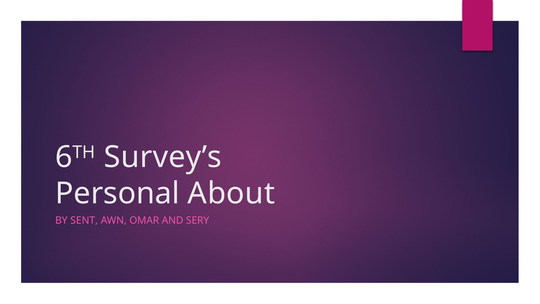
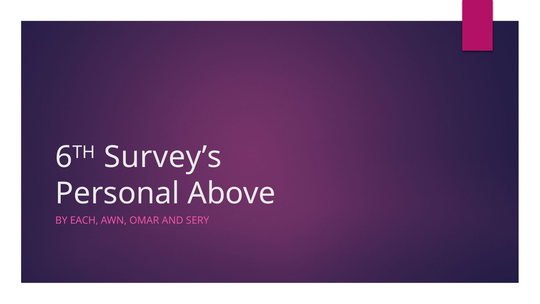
About: About -> Above (232, 193)
SENT: SENT -> EACH (84, 220)
